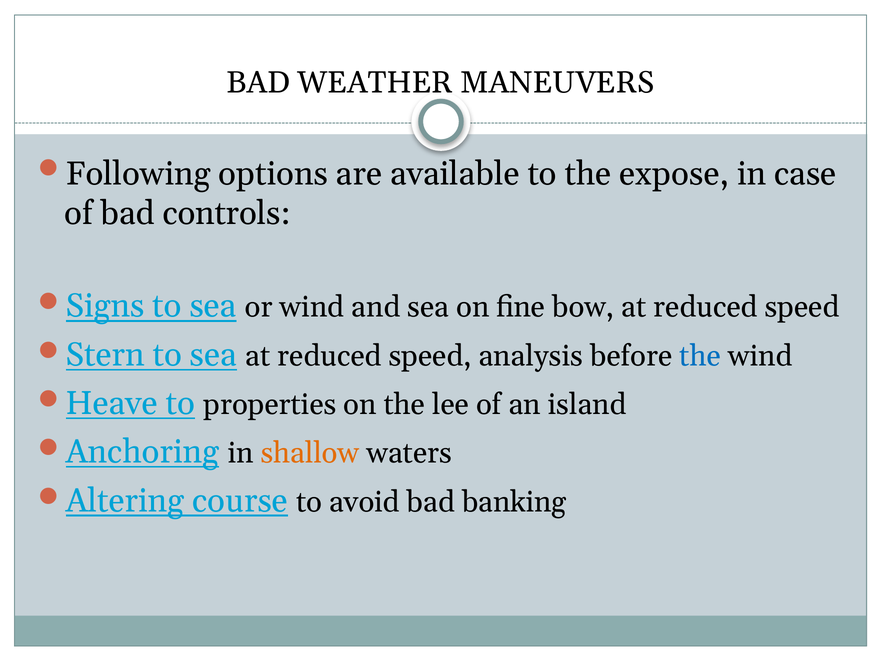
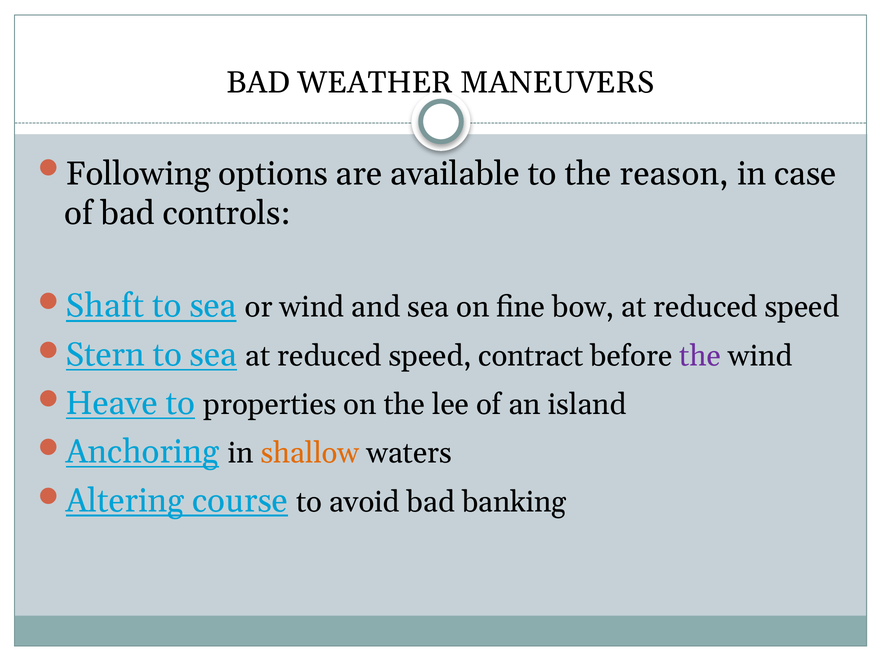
expose: expose -> reason (674, 174)
Signs: Signs -> Shaft (105, 306)
analysis: analysis -> contract (531, 356)
the colour: blue -> purple (700, 356)
